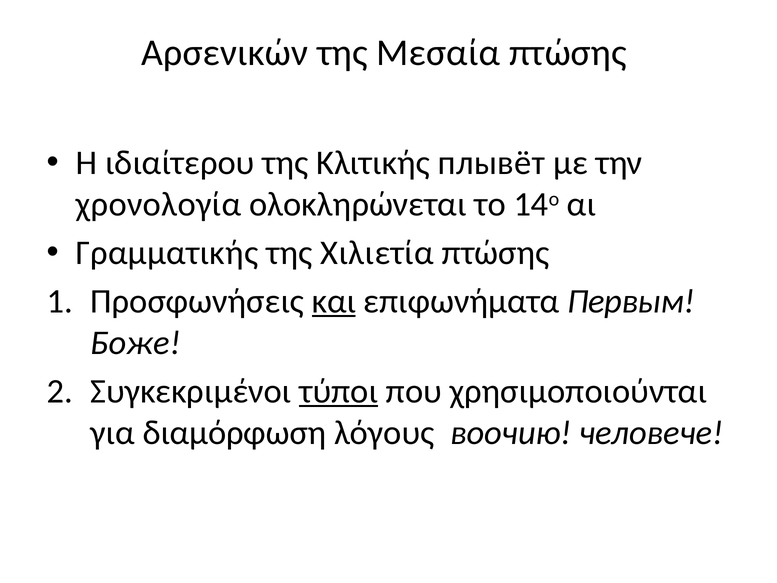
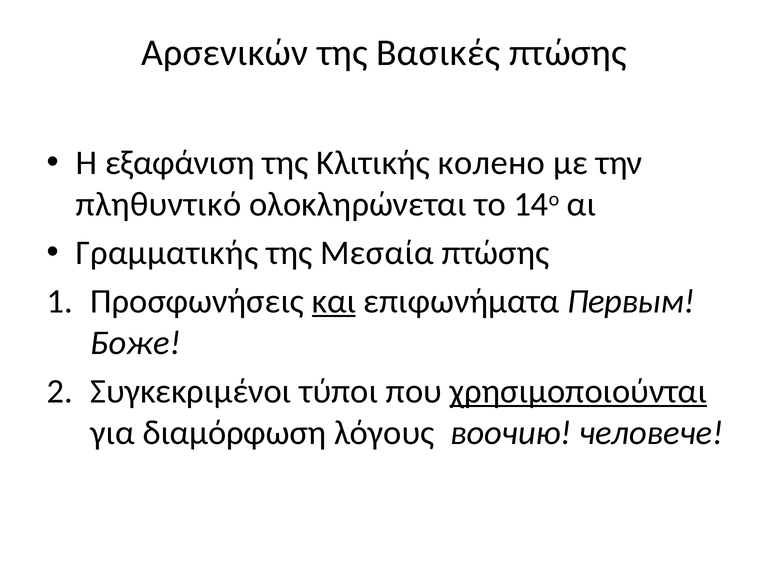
Μεσαία: Μεσαία -> Βασικές (438, 53)
ιδιαίτερου: ιδιαίτερου -> εξαφάνιση (180, 163)
плывёт: плывёт -> колено (491, 163)
χρονολογία: χρονολογία -> πληθυντικό (159, 204)
Χιλιετία: Χιλιετία -> Μεσαία (377, 253)
τύποι underline: present -> none (339, 391)
χρησιμοποιούνται underline: none -> present (578, 391)
